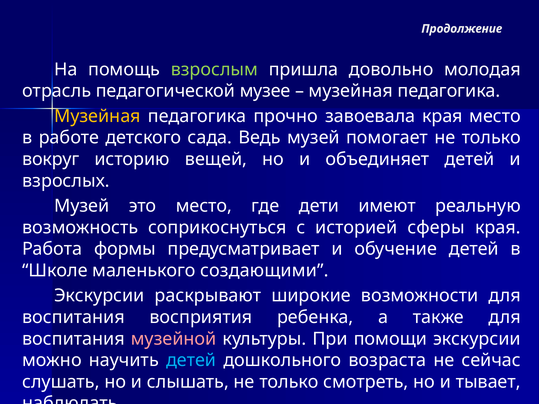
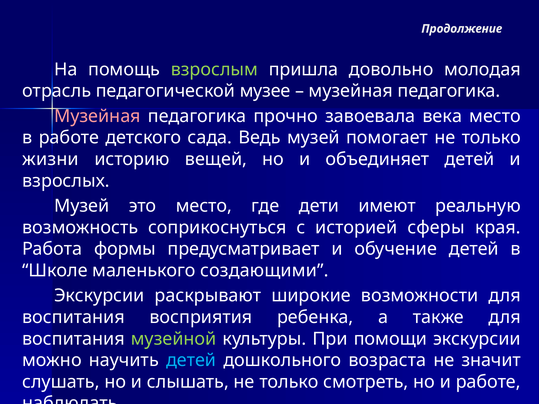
Музейная colour: yellow -> pink (97, 116)
завоевала края: края -> века (442, 116)
вокруг: вокруг -> жизни (51, 159)
музейной colour: pink -> light green (174, 339)
сейчас: сейчас -> значит (491, 361)
и тывает: тывает -> работе (488, 382)
